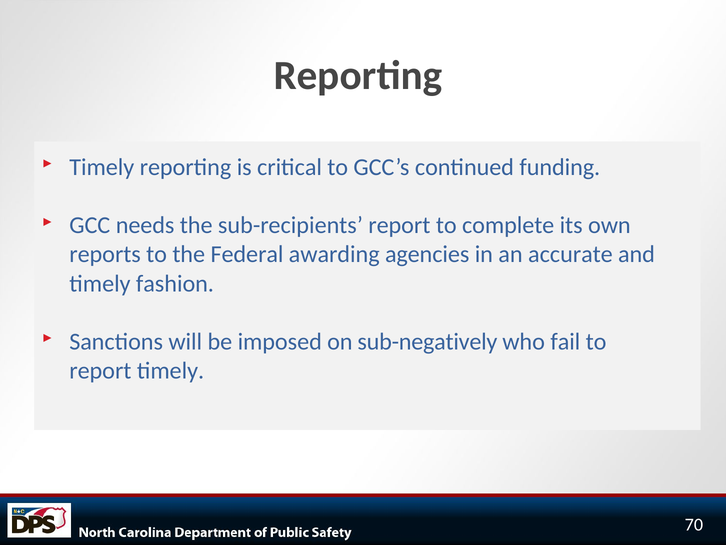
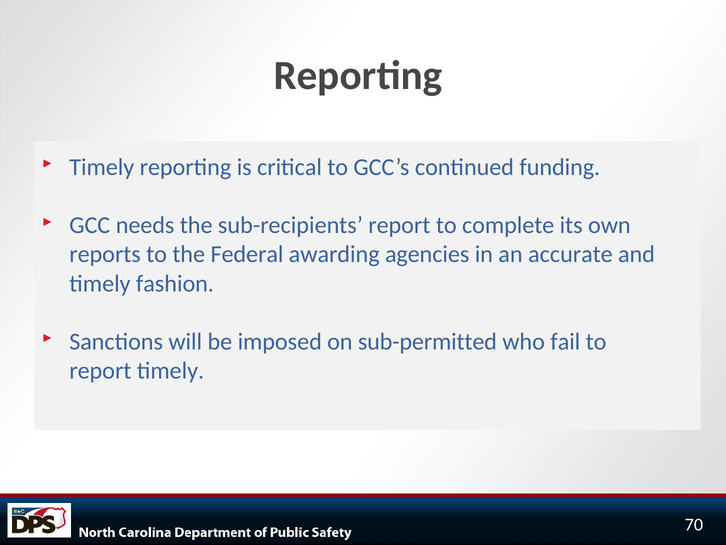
sub-negatively: sub-negatively -> sub-permitted (427, 341)
